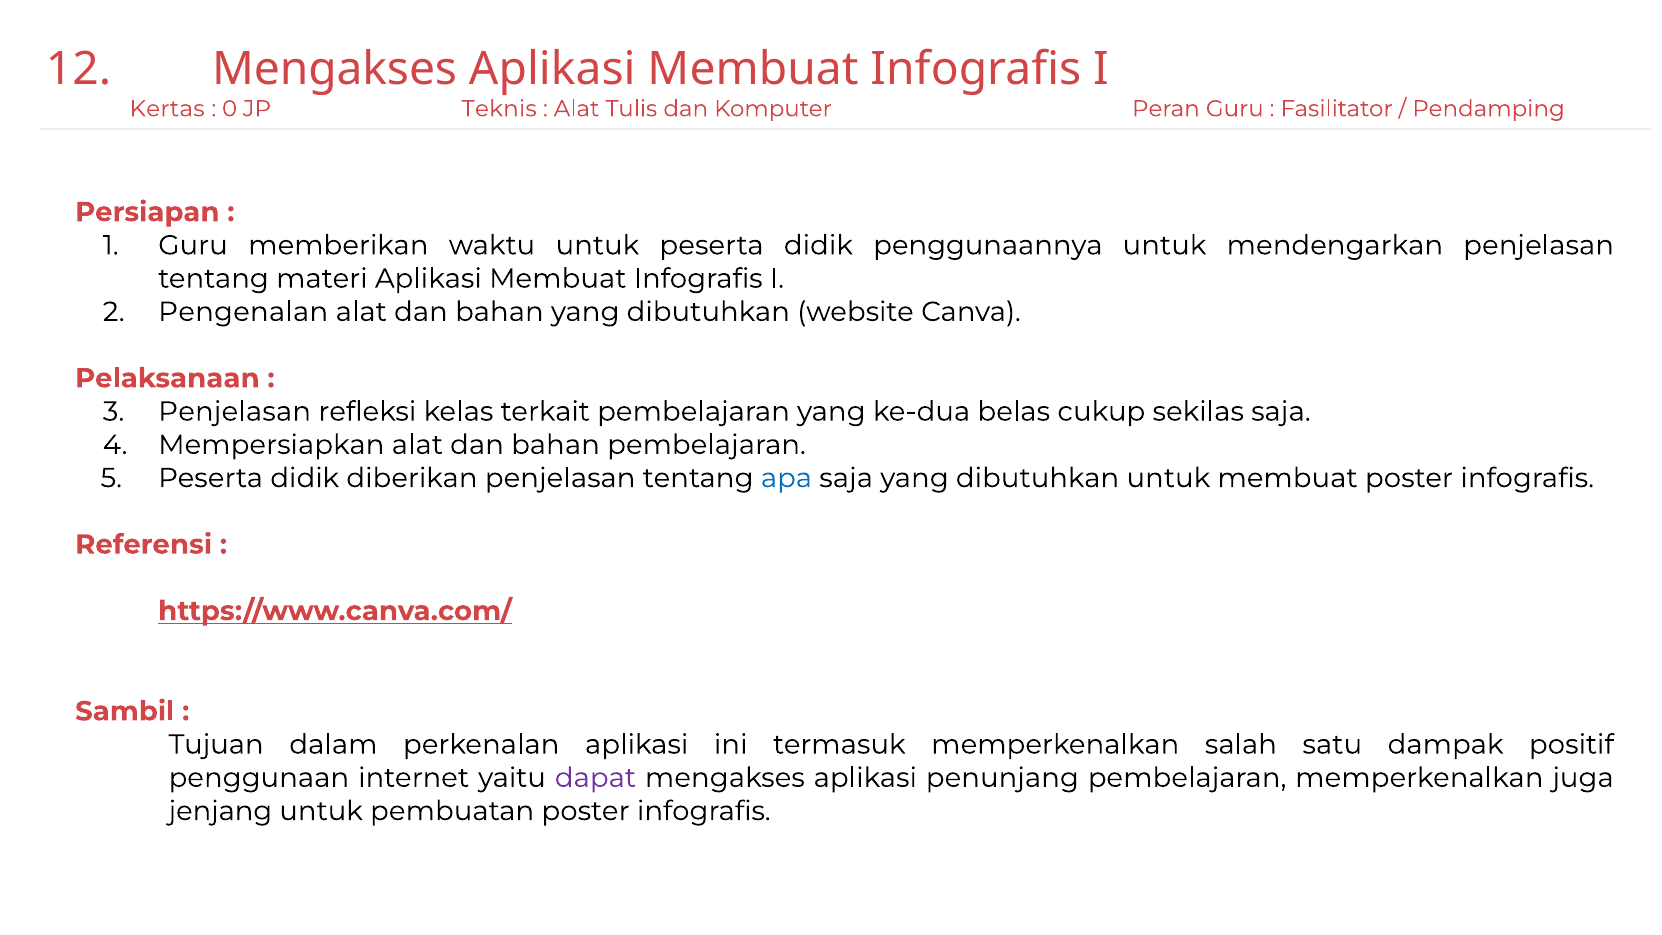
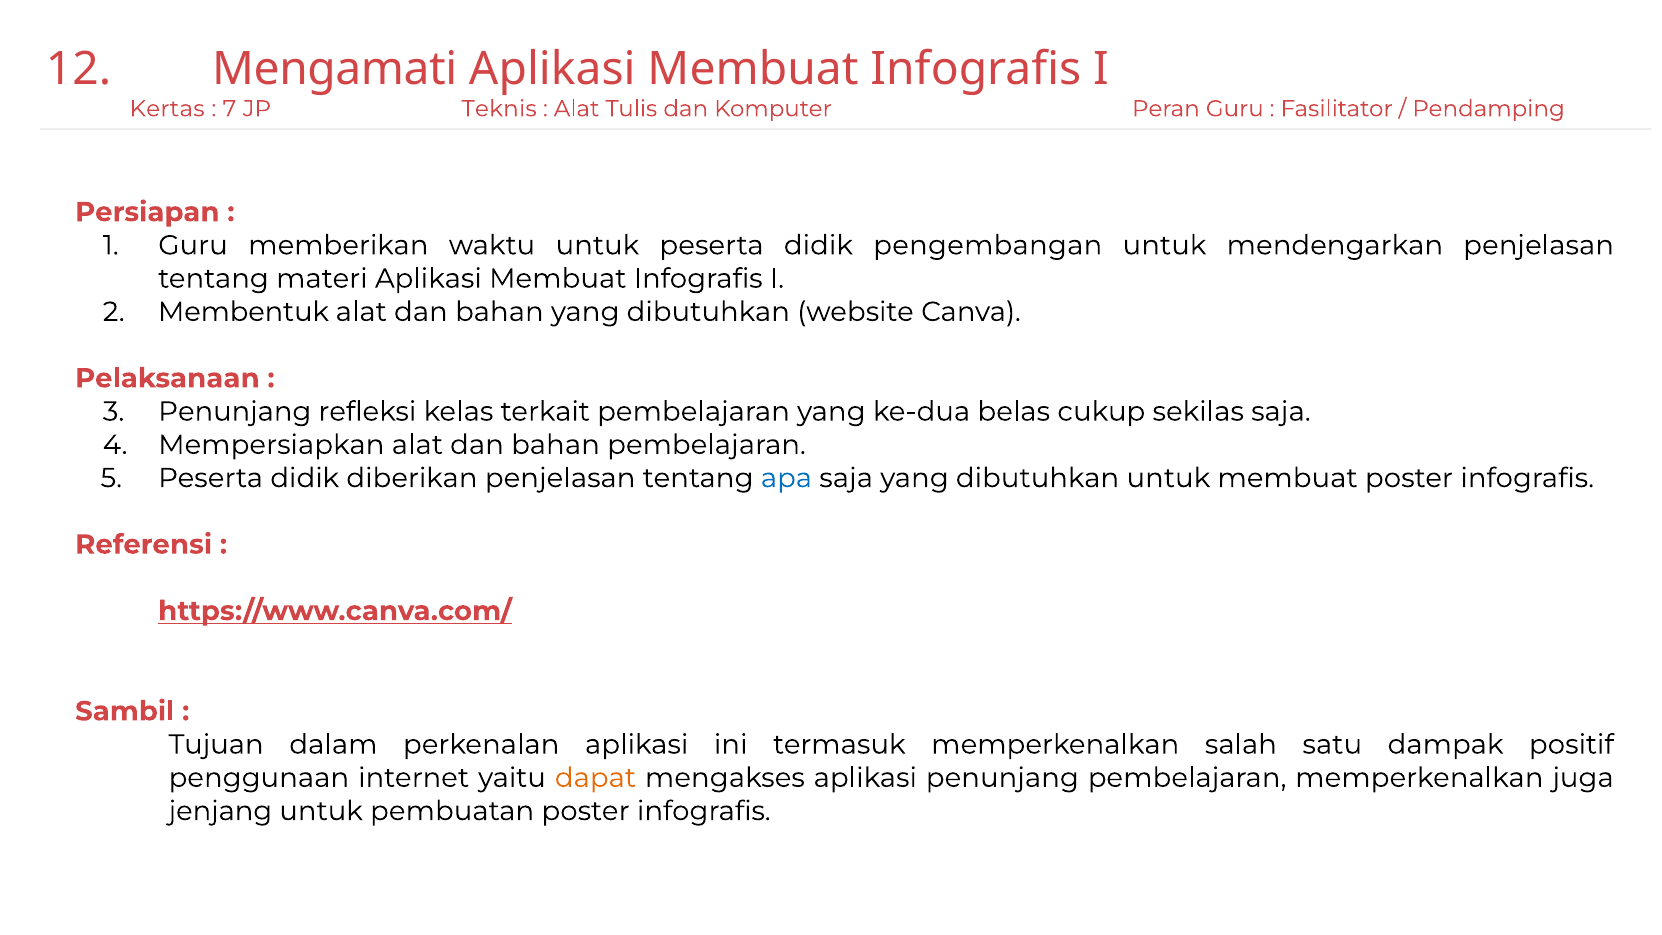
12 Mengakses: Mengakses -> Mengamati (335, 69)
0: 0 -> 7 (229, 109)
penggunaannya: penggunaannya -> pengembangan (988, 245)
Pengenalan: Pengenalan -> Membentuk (243, 312)
Penjelasan: Penjelasan -> Penunjang (235, 412)
dapat colour: purple -> orange (595, 778)
